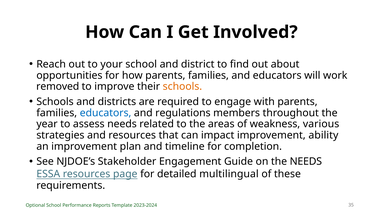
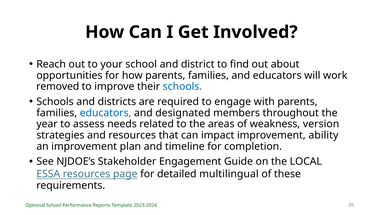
schools colour: orange -> blue (182, 87)
regulations: regulations -> designated (183, 113)
various: various -> version (321, 124)
the NEEDS: NEEDS -> LOCAL (306, 162)
